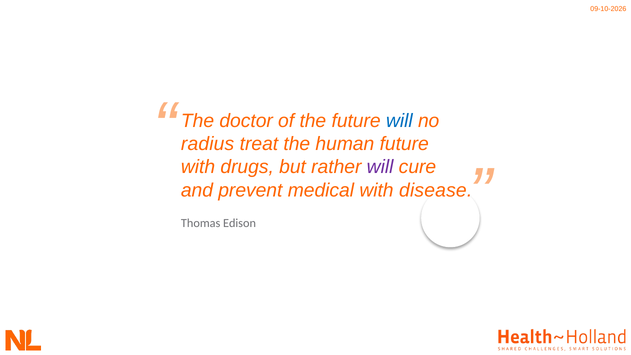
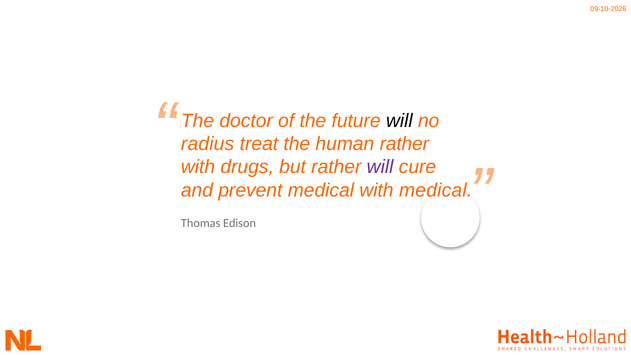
will colour: blue -> black (399, 121)
human future: future -> rather (404, 144)
with disease: disease -> medical (436, 190)
